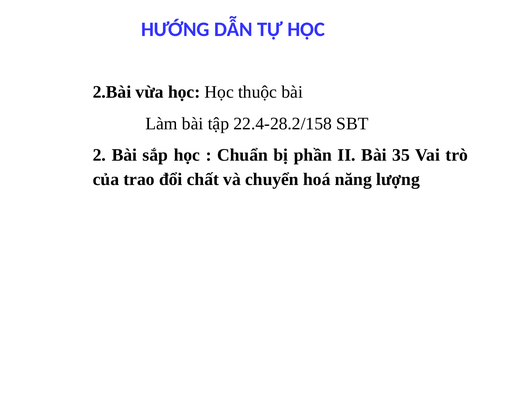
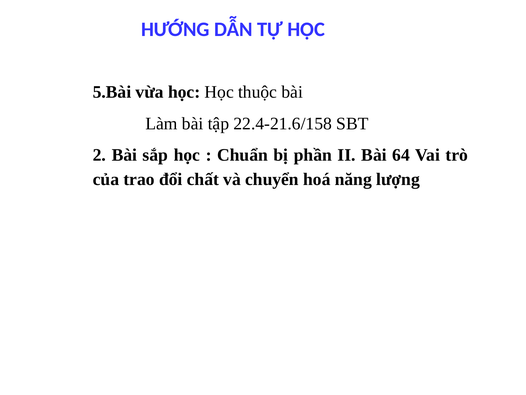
2.Bài: 2.Bài -> 5.Bài (112, 92)
22.4-28.2/158: 22.4-28.2/158 -> 22.4-21.6/158 (283, 123)
35: 35 -> 64 (401, 155)
